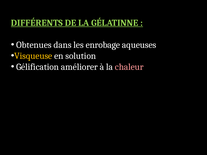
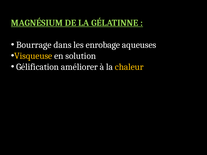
DIFFÉRENTS: DIFFÉRENTS -> MAGNÉSIUM (37, 23)
Obtenues: Obtenues -> Bourrage (34, 45)
chaleur colour: pink -> yellow (129, 67)
